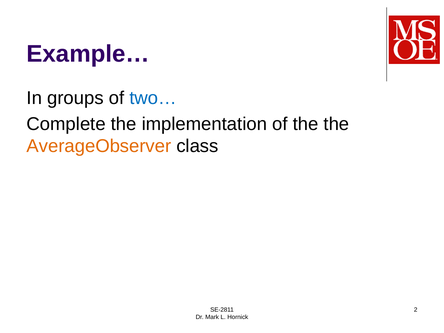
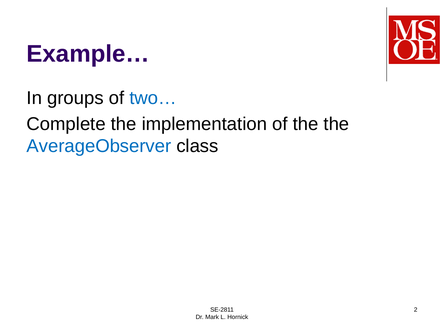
AverageObserver colour: orange -> blue (99, 146)
